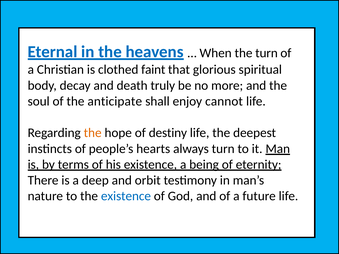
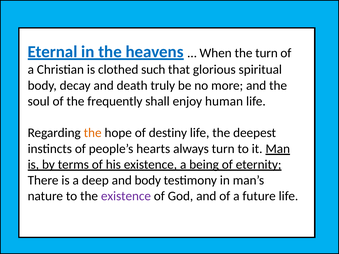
faint: faint -> such (153, 70)
anticipate: anticipate -> frequently (115, 101)
cannot: cannot -> human (224, 101)
and orbit: orbit -> body (148, 181)
existence colour: blue -> purple (126, 196)
